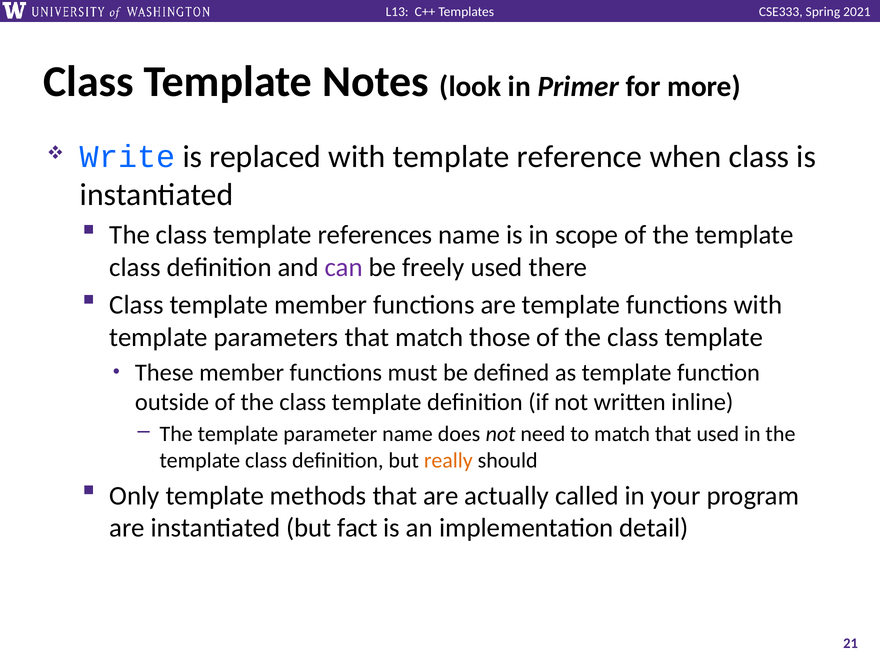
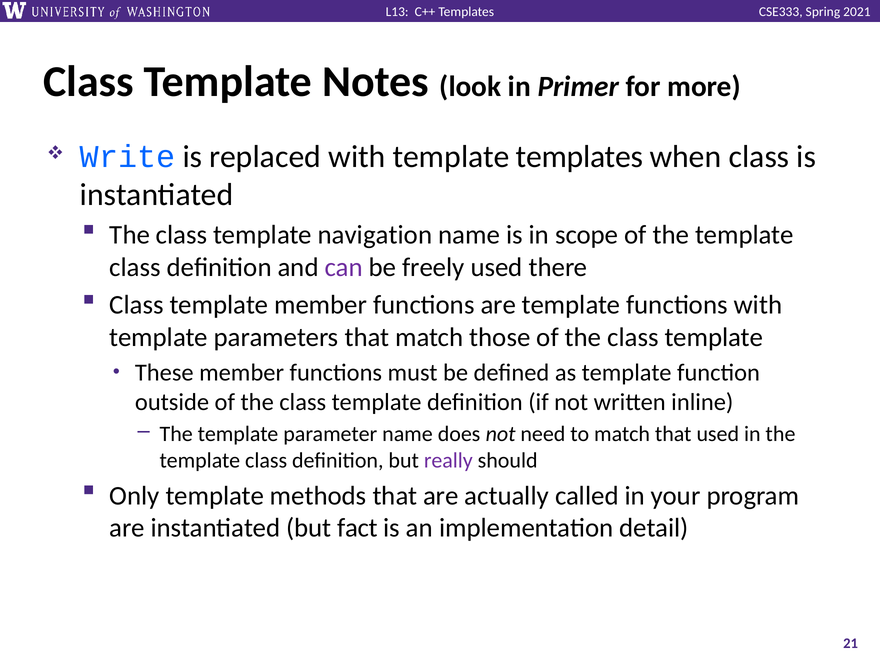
template reference: reference -> templates (580, 157)
references: references -> navigation (375, 235)
really colour: orange -> purple (448, 461)
